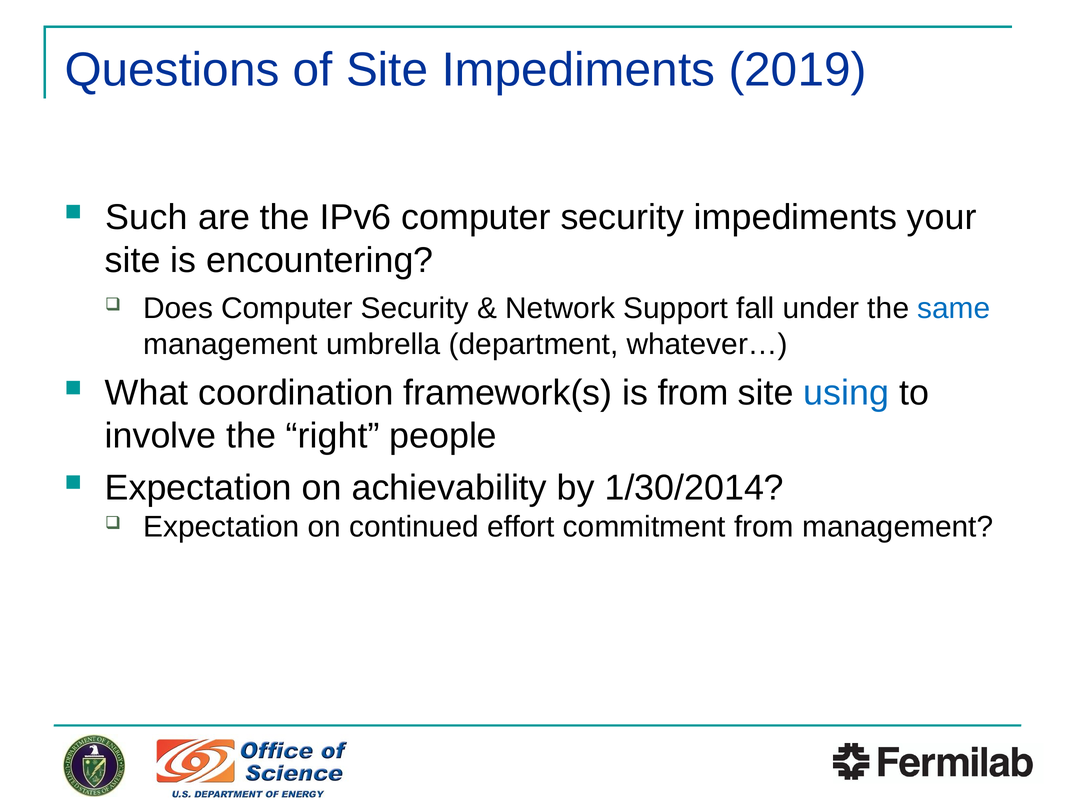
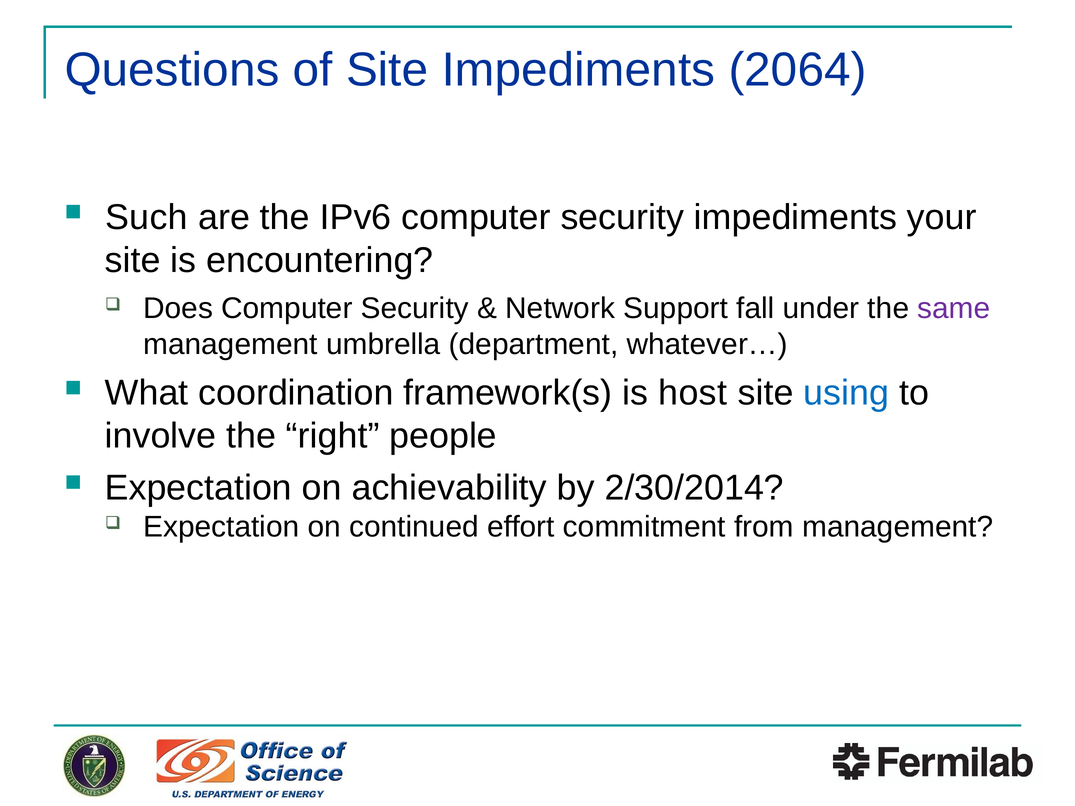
2019: 2019 -> 2064 (798, 70)
same colour: blue -> purple (954, 308)
is from: from -> host (693, 393)
1/30/2014: 1/30/2014 -> 2/30/2014 (694, 488)
